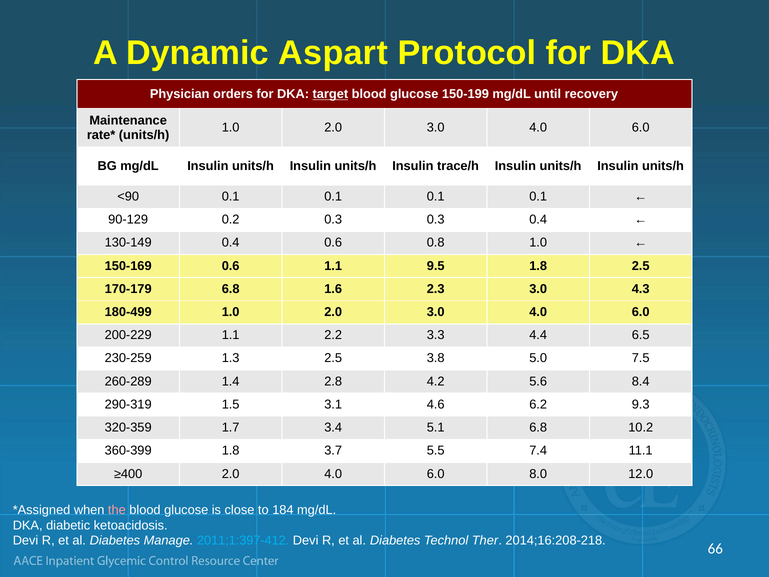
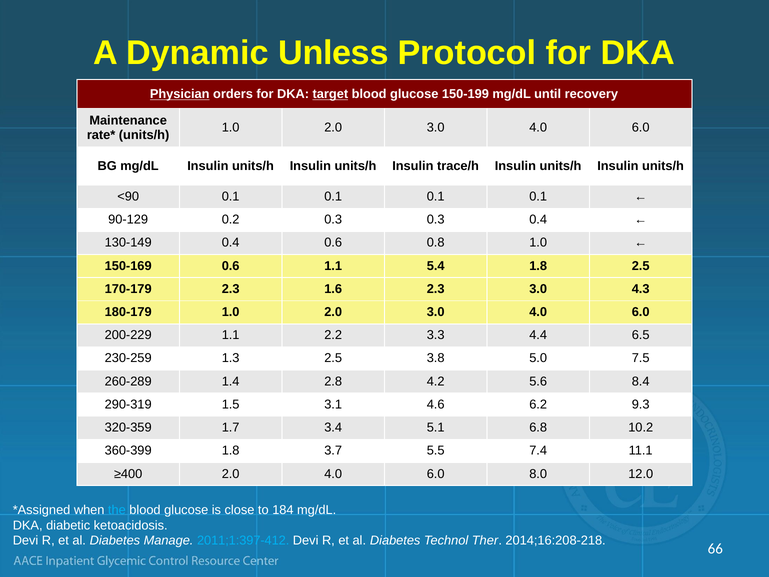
Aspart: Aspart -> Unless (333, 53)
Physician underline: none -> present (180, 94)
9.5: 9.5 -> 5.4 (436, 266)
170-179 6.8: 6.8 -> 2.3 (231, 289)
180-499: 180-499 -> 180-179 (128, 312)
the colour: pink -> light blue (117, 510)
